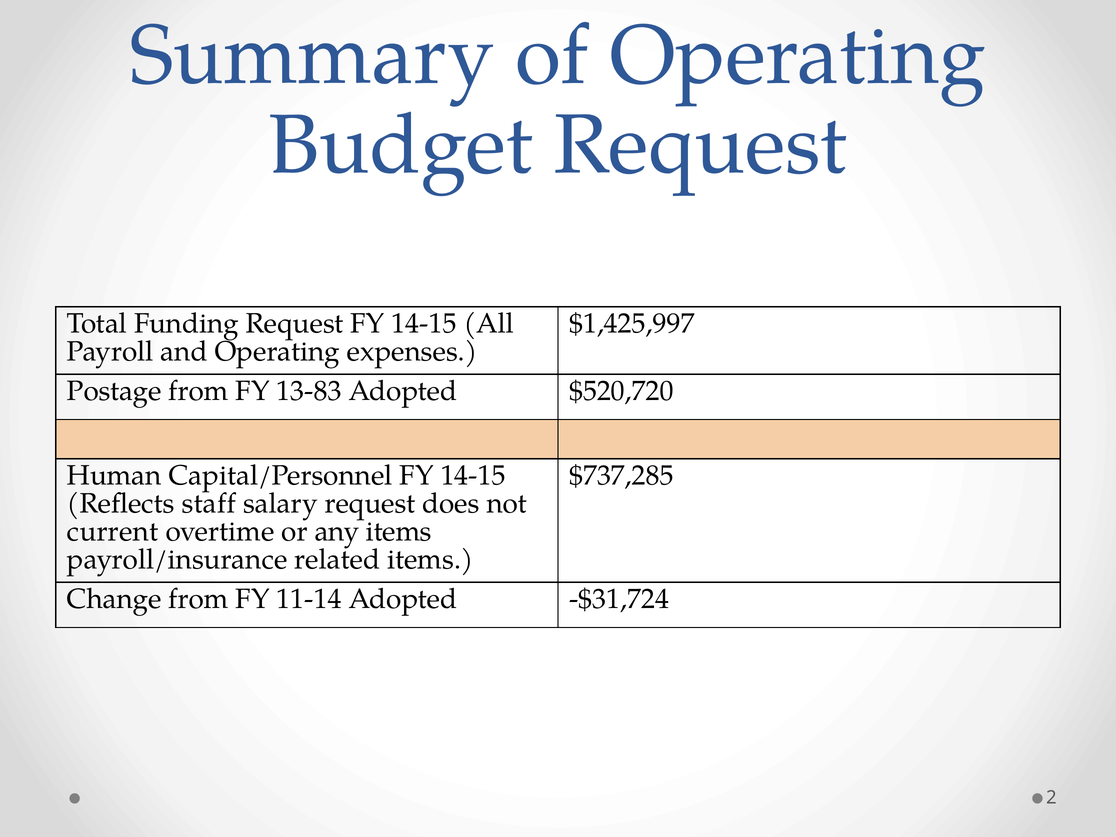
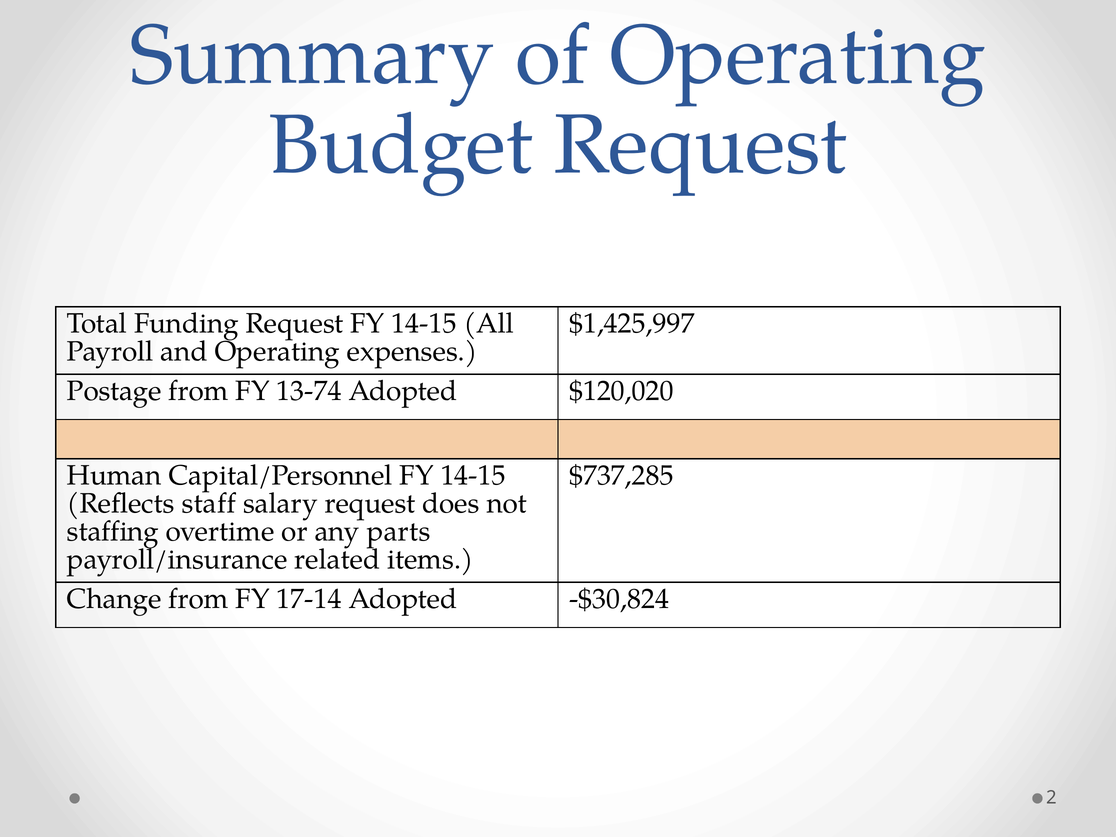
13-83: 13-83 -> 13-74 (309, 391)
$520,720: $520,720 -> $120,020 (621, 391)
current: current -> staffing (113, 532)
any items: items -> parts (399, 532)
11-14: 11-14 -> 17-14 (309, 599)
-$31,724: -$31,724 -> -$30,824 (619, 599)
